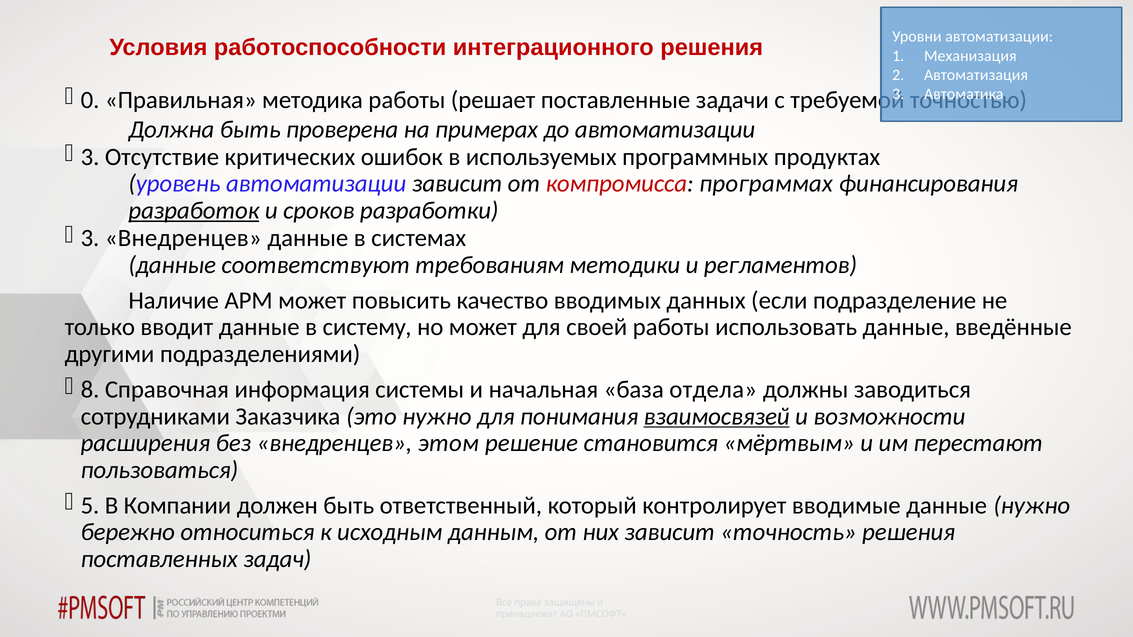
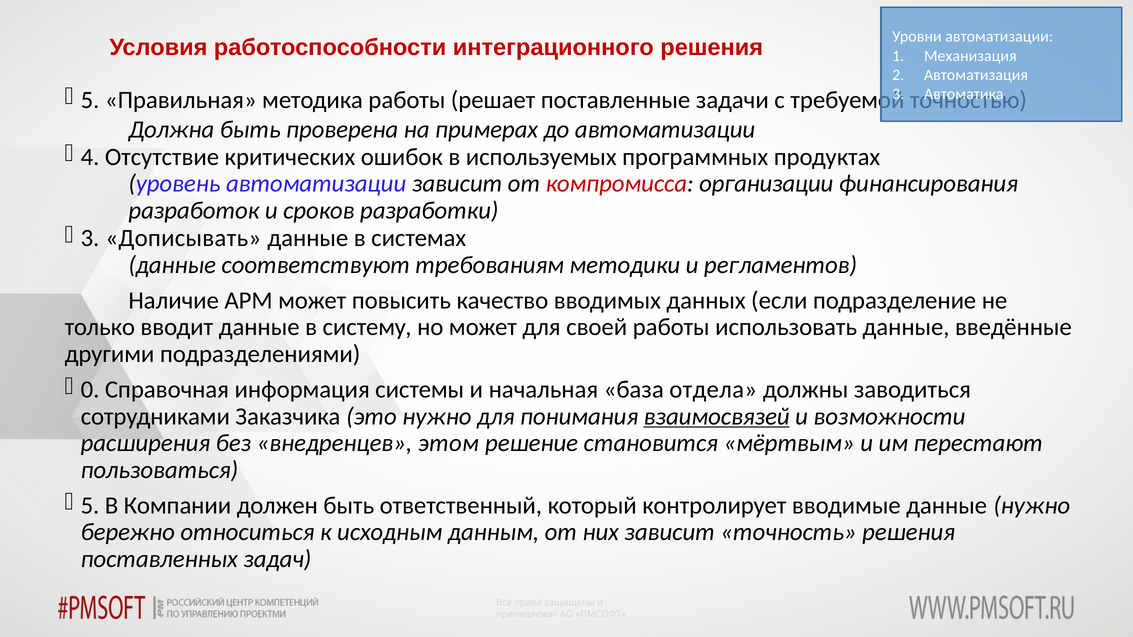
0: 0 -> 5 (90, 100)
3: 3 -> 4 (90, 157)
программах: программах -> организации (766, 184)
разработок underline: present -> none (194, 211)
3 Внедренцев: Внедренцев -> Дописывать (183, 238)
8: 8 -> 0 (90, 390)
